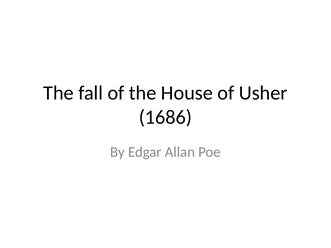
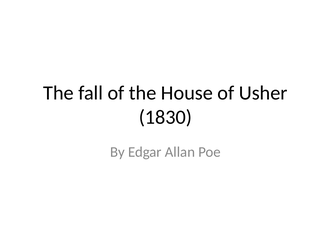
1686: 1686 -> 1830 (165, 117)
